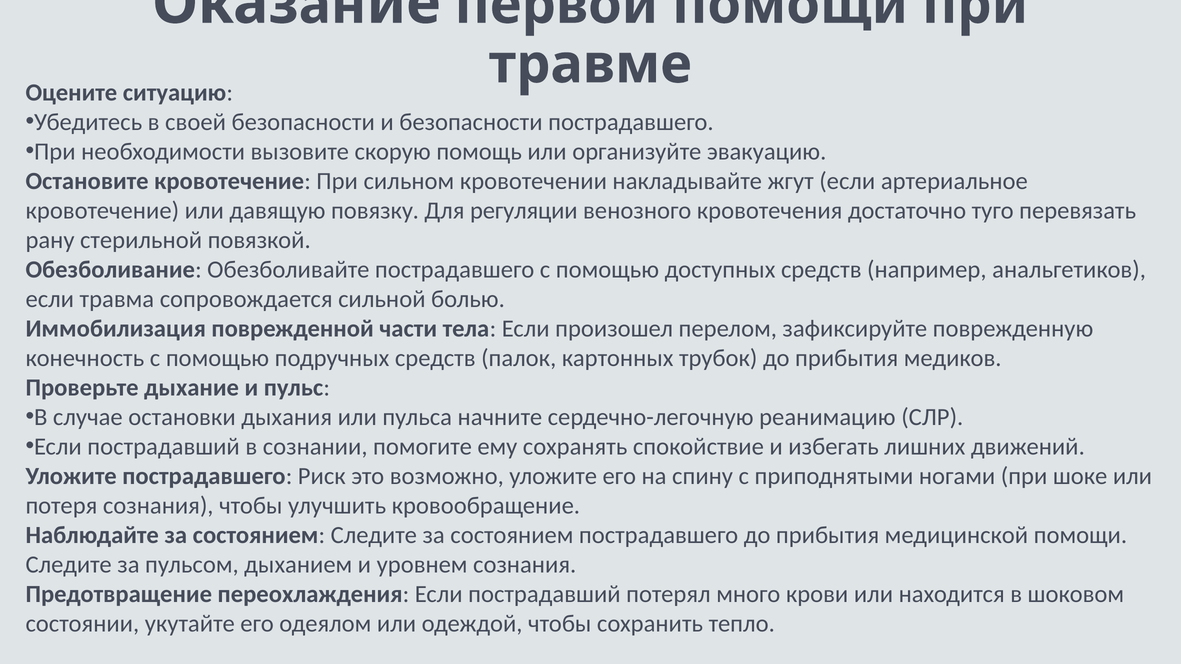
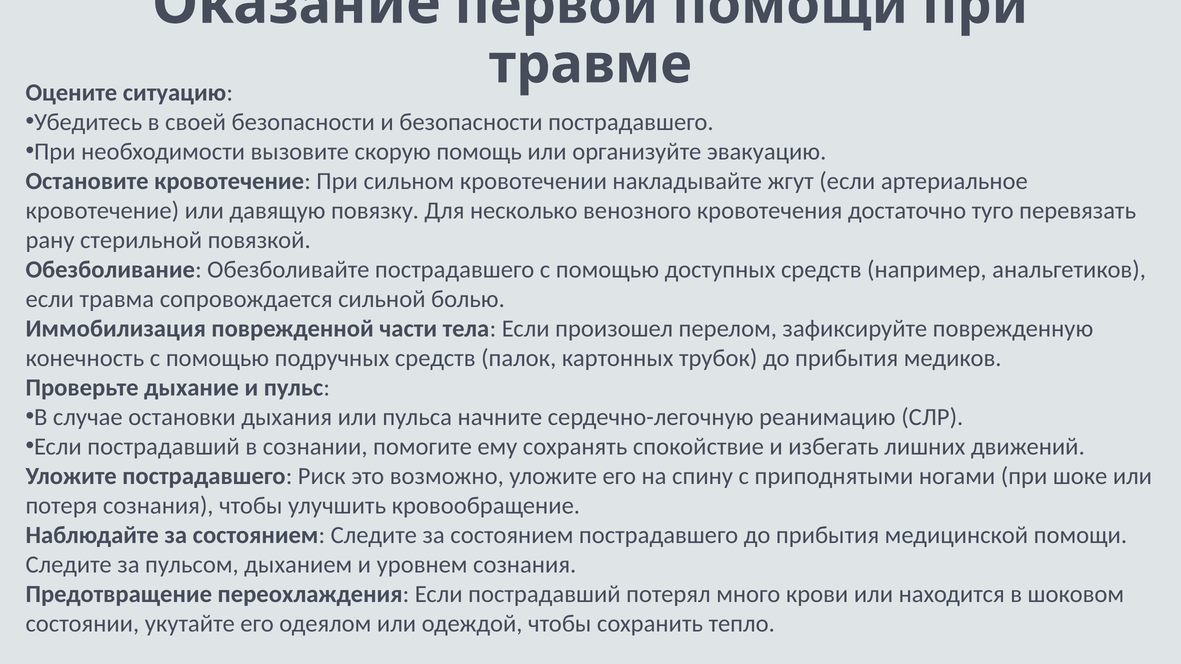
регуляции: регуляции -> несколько (524, 211)
